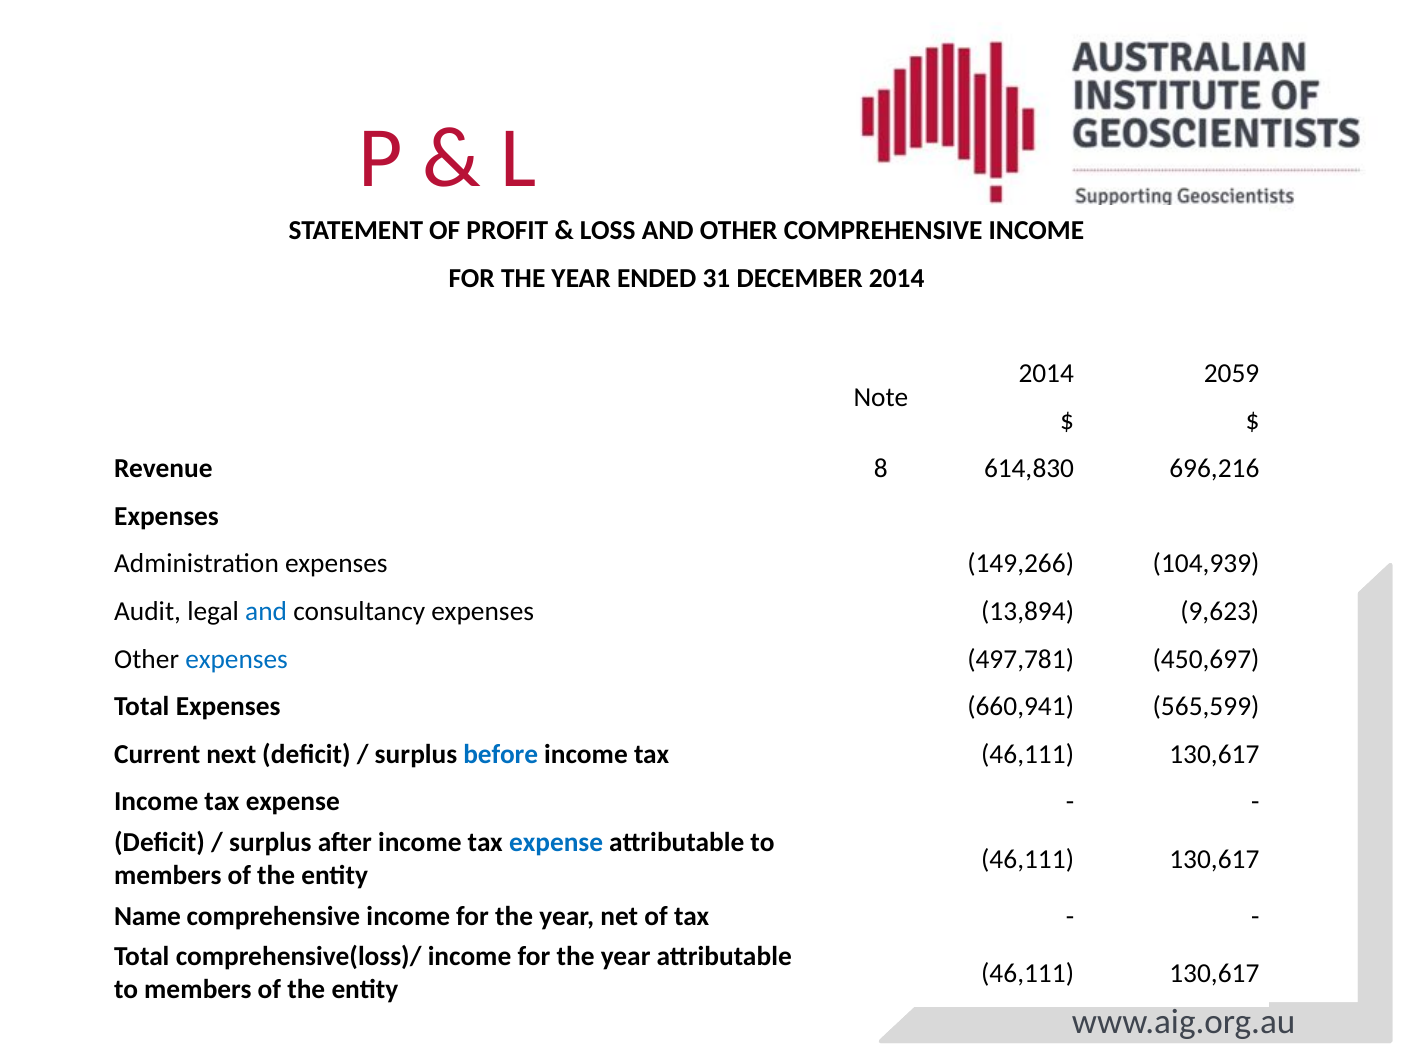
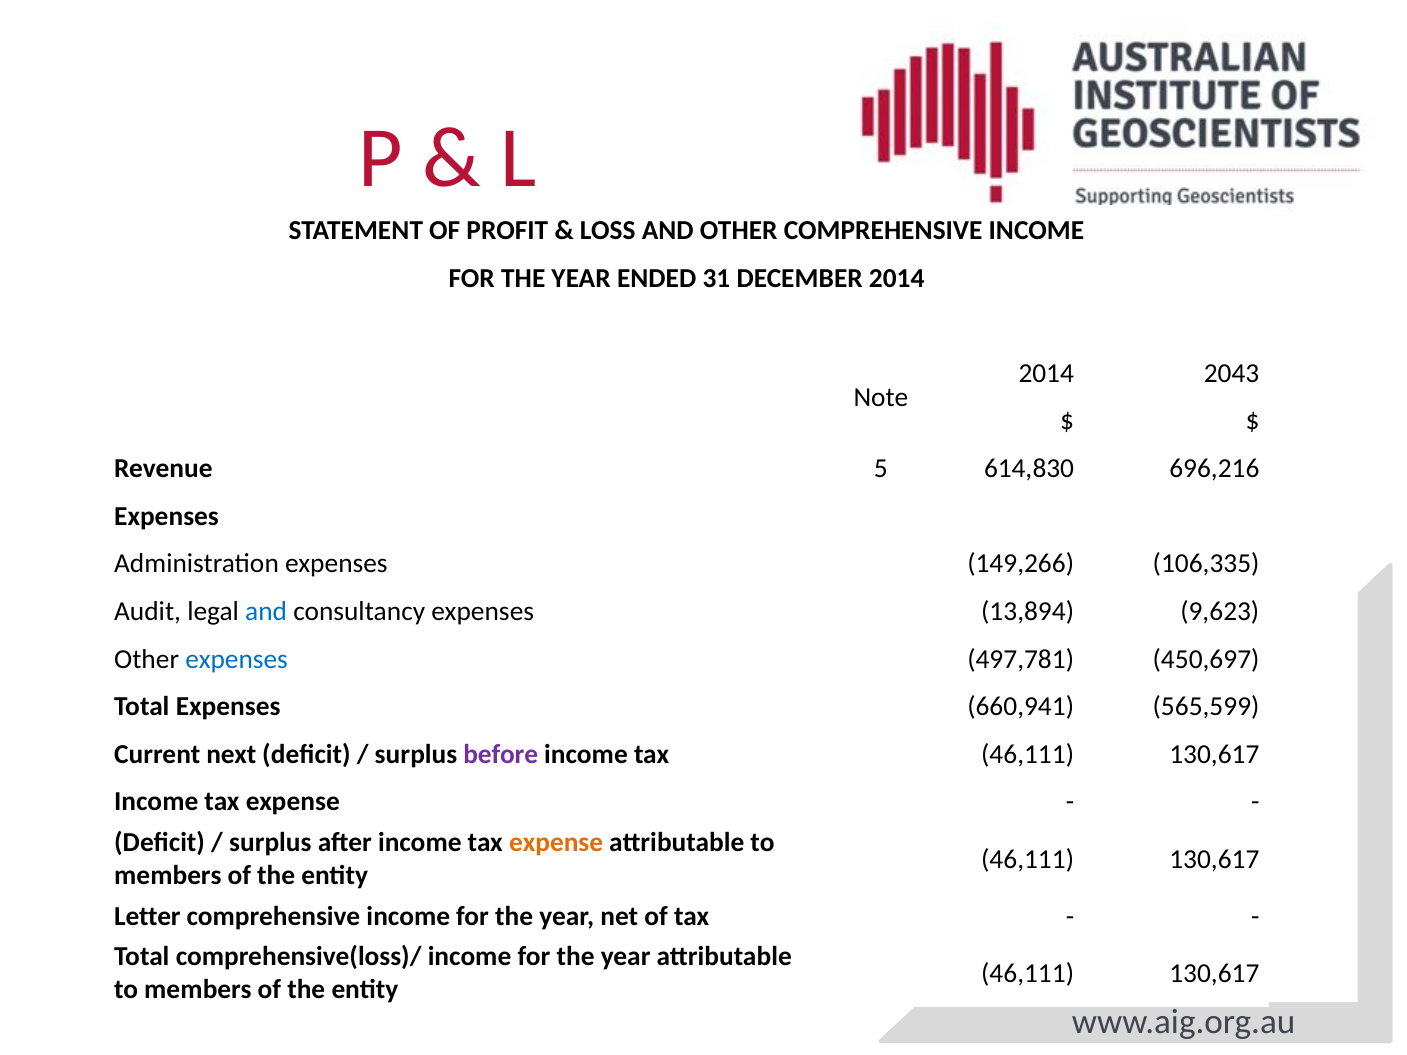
2059: 2059 -> 2043 (1232, 373)
8: 8 -> 5 (881, 469)
104,939: 104,939 -> 106,335 (1206, 564)
before colour: blue -> purple (501, 754)
expense colour: blue -> orange (556, 843)
Name: Name -> Letter (147, 916)
